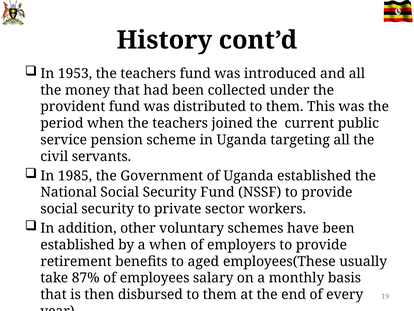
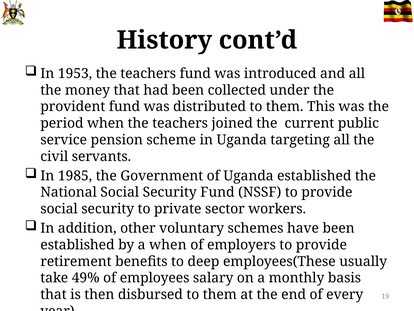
aged: aged -> deep (203, 261)
87%: 87% -> 49% (86, 278)
